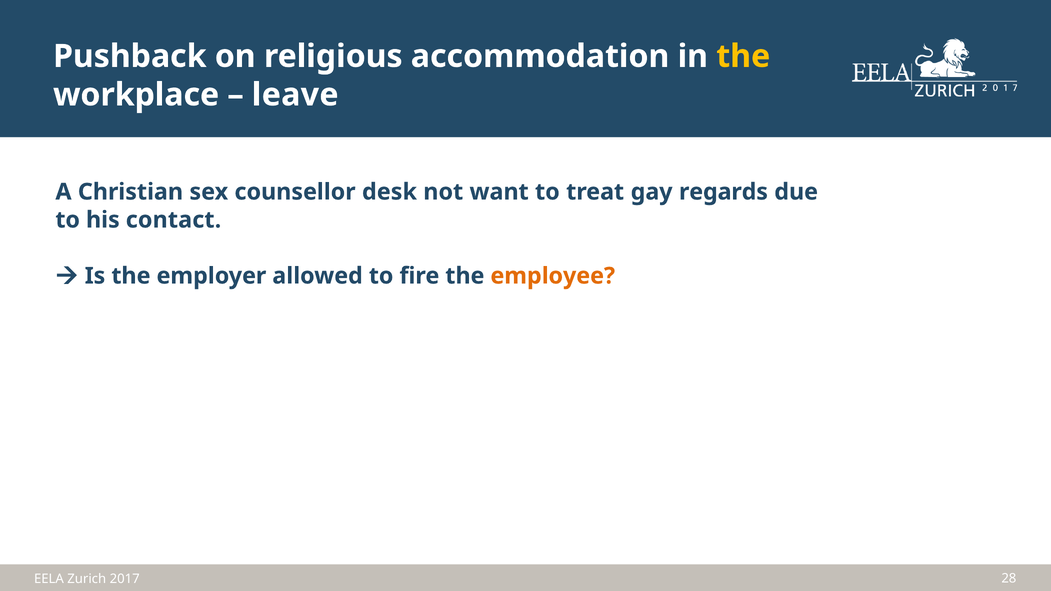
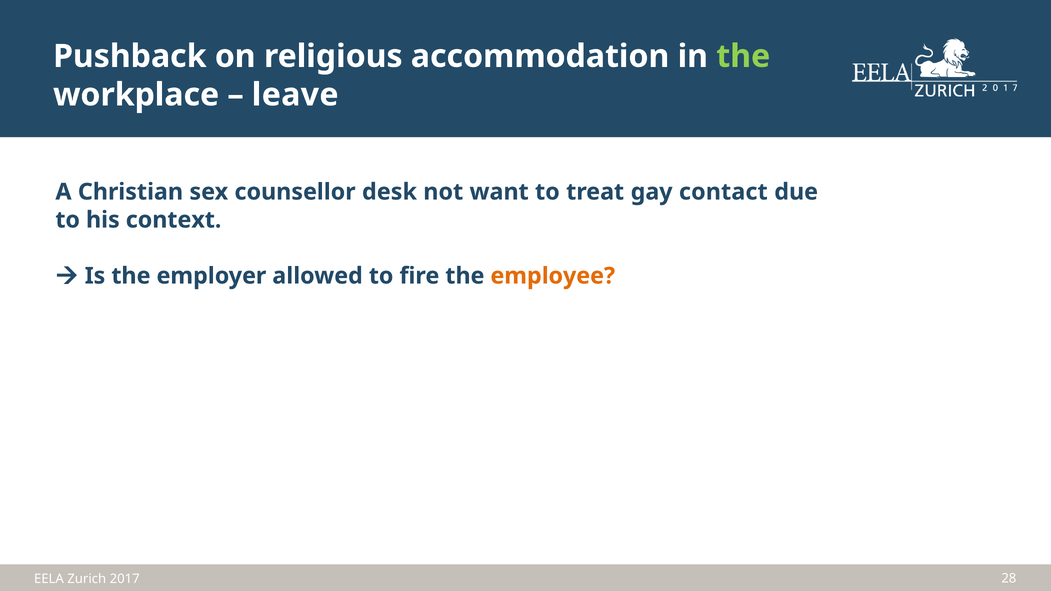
the colour: yellow -> light green (743, 56)
regards: regards -> contact (723, 192)
contact: contact -> context (174, 220)
